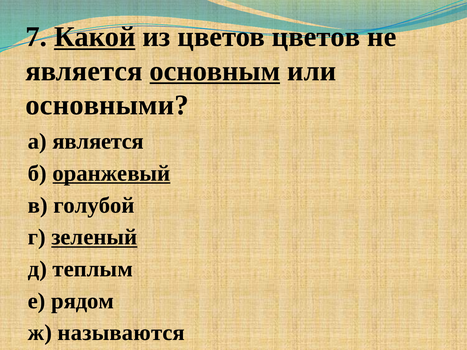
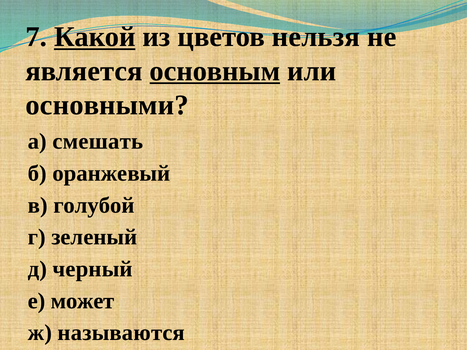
цветов цветов: цветов -> нельзя (316, 37)
а является: является -> смешать (98, 142)
оранжевый underline: present -> none (111, 173)
зеленый underline: present -> none (94, 237)
теплым: теплым -> черный (93, 269)
рядом: рядом -> может (83, 301)
